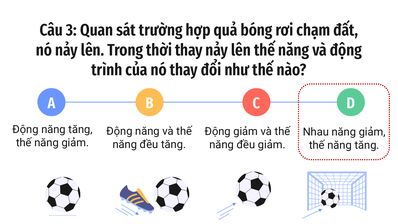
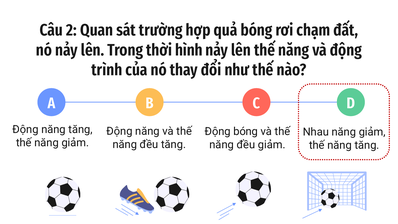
3: 3 -> 2 (71, 30)
thời thay: thay -> hình (189, 50)
Động giảm: giảm -> bóng (246, 131)
